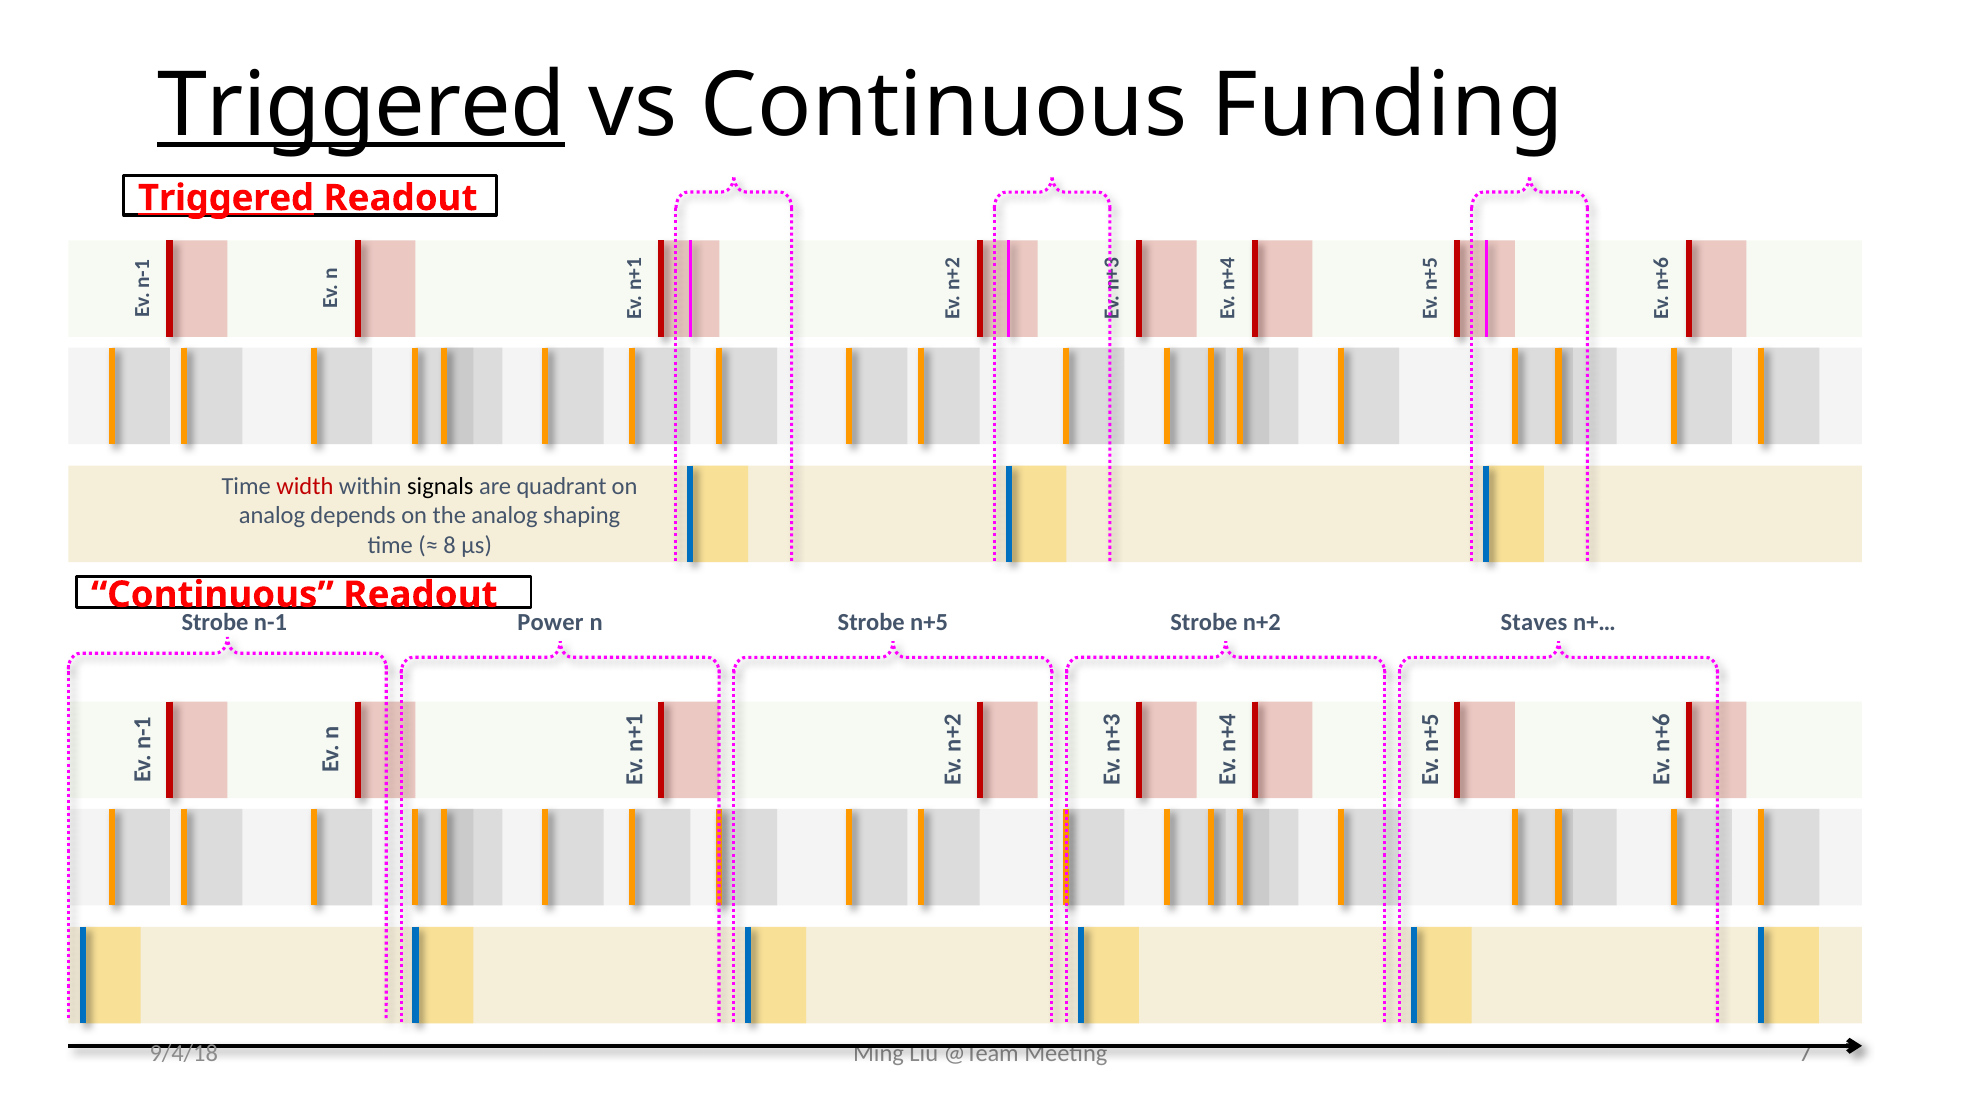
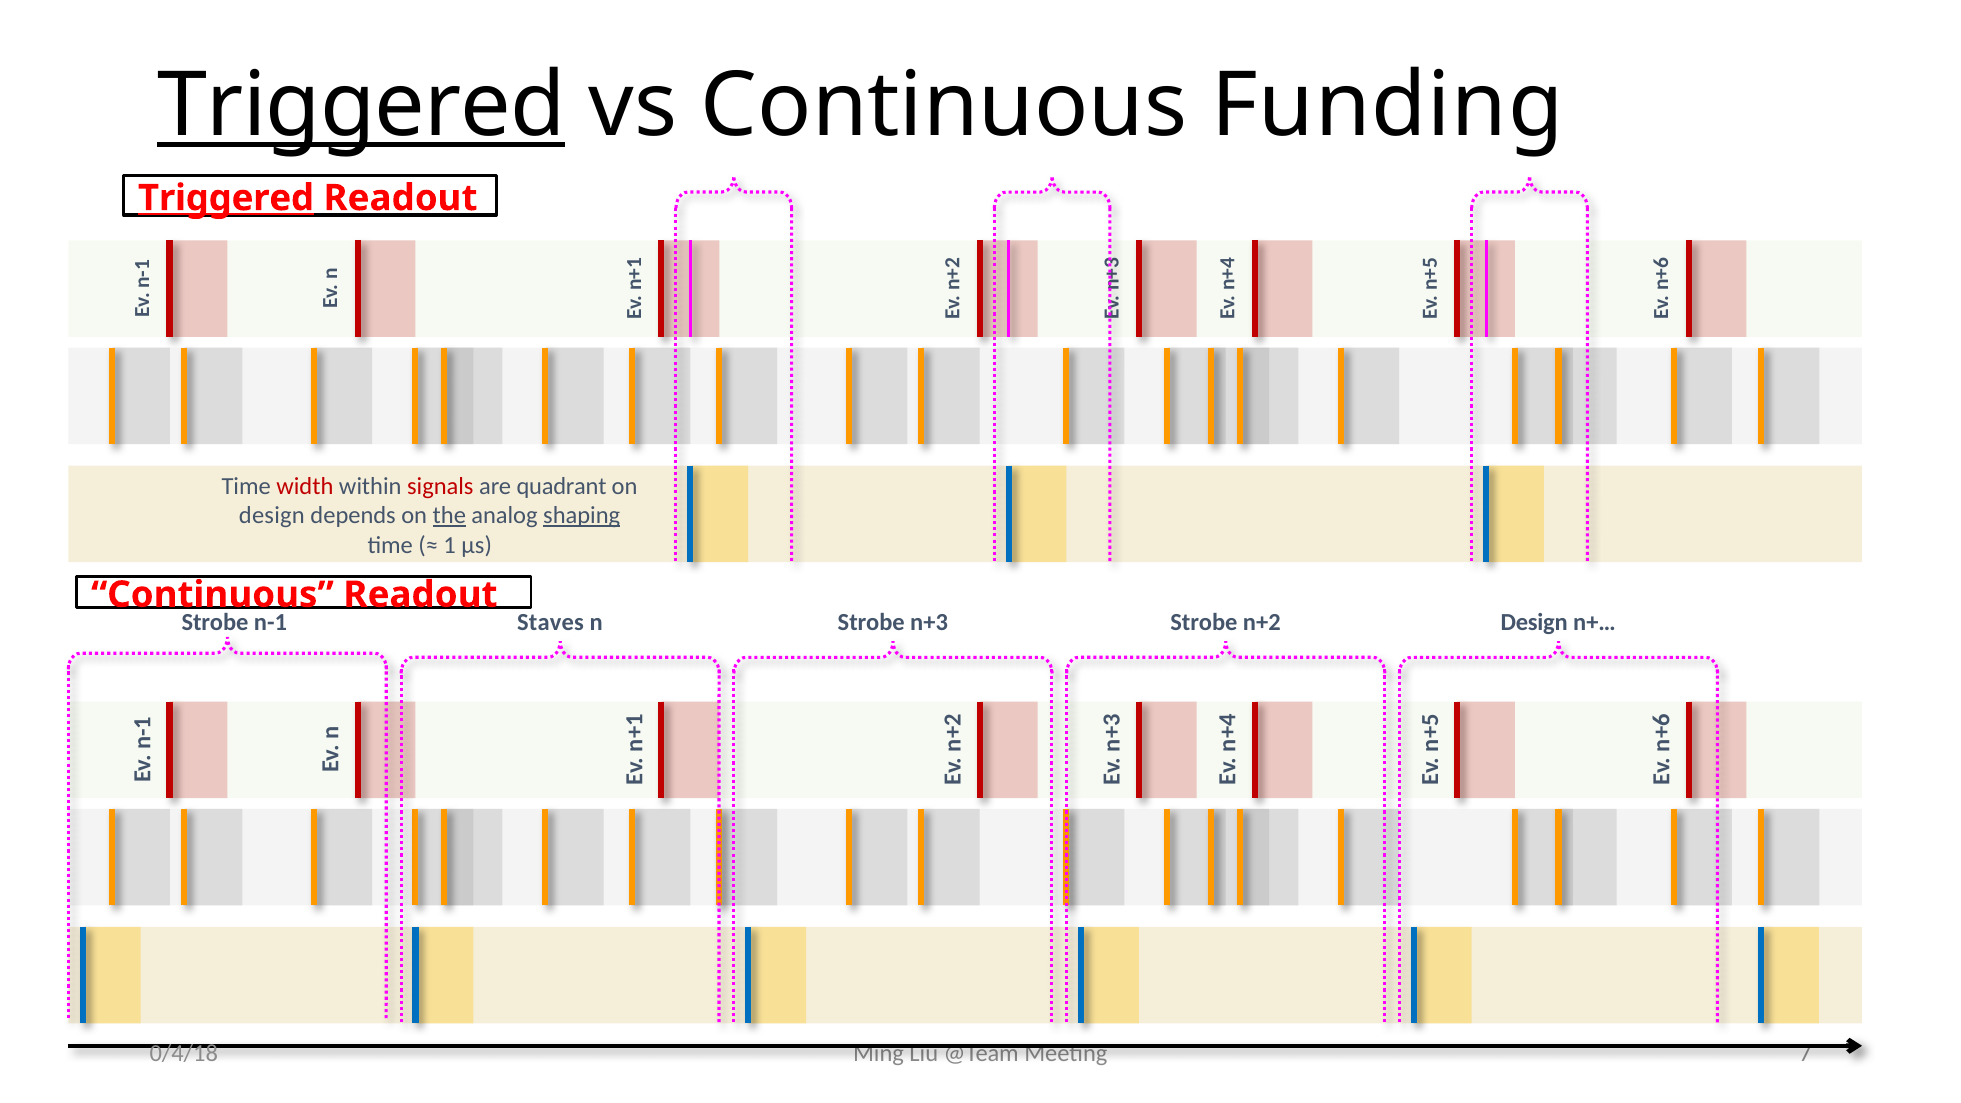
signals colour: black -> red (440, 486)
analog: analog -> design (272, 516)
the underline: none -> present (449, 516)
shaping underline: none -> present (582, 516)
8: 8 -> 1 (450, 545)
Power: Power -> Staves (550, 623)
n+5: n+5 -> n+3 (929, 623)
n+2 Staves: Staves -> Design (1534, 623)
9/4/18: 9/4/18 -> 0/4/18 (184, 1053)
